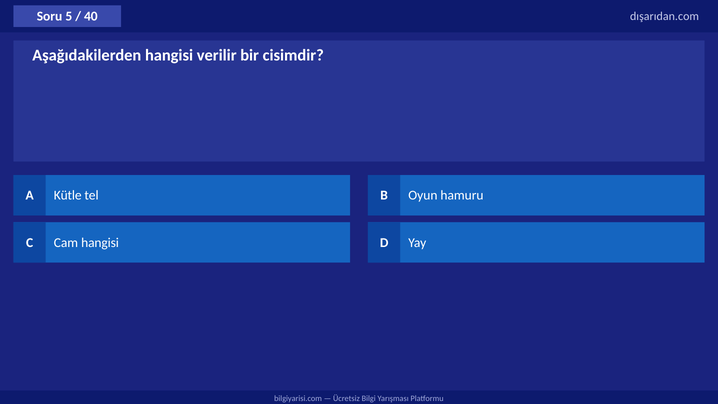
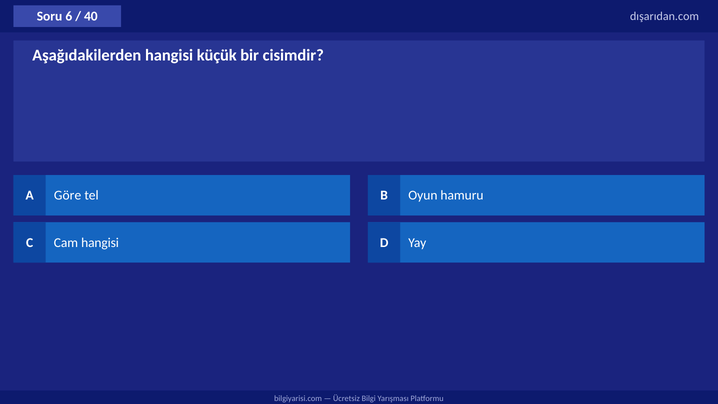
5: 5 -> 6 (69, 16)
verilir: verilir -> küçük (217, 55)
Kütle: Kütle -> Göre (68, 195)
